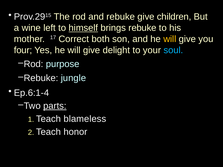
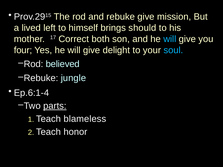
children: children -> mission (174, 17)
wine: wine -> lived (31, 28)
himself underline: present -> none (83, 28)
brings rebuke: rebuke -> should (142, 28)
will colour: yellow -> light blue (170, 39)
purpose: purpose -> believed (63, 64)
